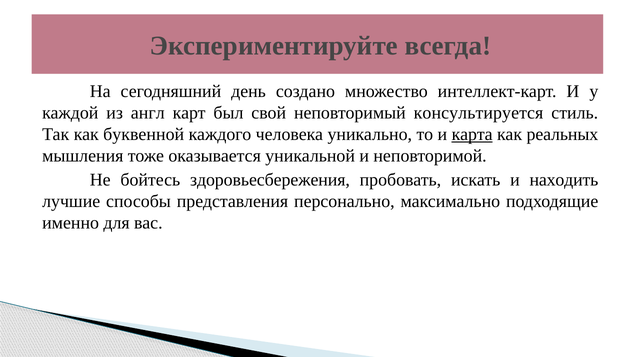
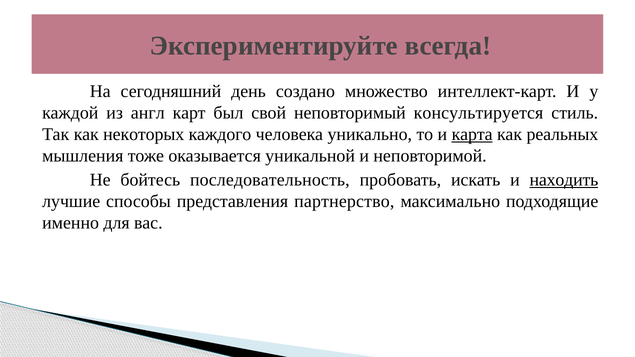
буквенной: буквенной -> некоторых (144, 134)
здоровьесбережения: здоровьесбережения -> последовательность (270, 180)
находить underline: none -> present (564, 180)
персонально: персонально -> партнерство (344, 201)
